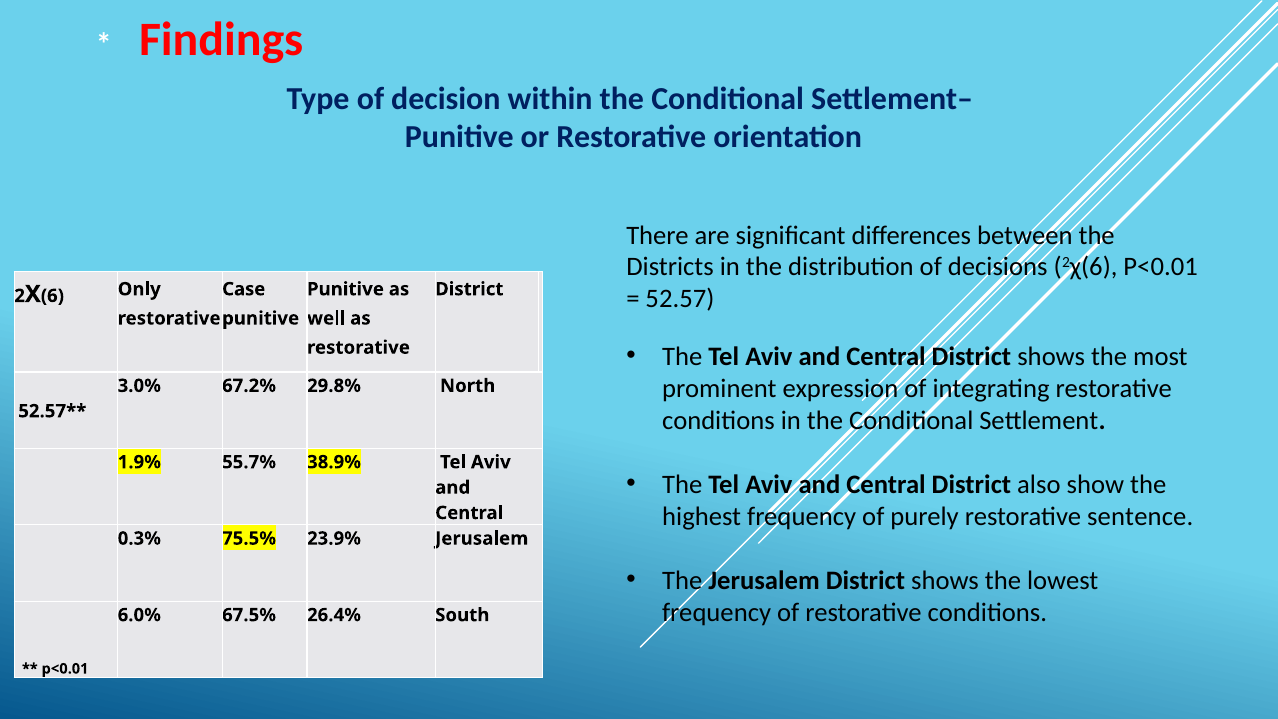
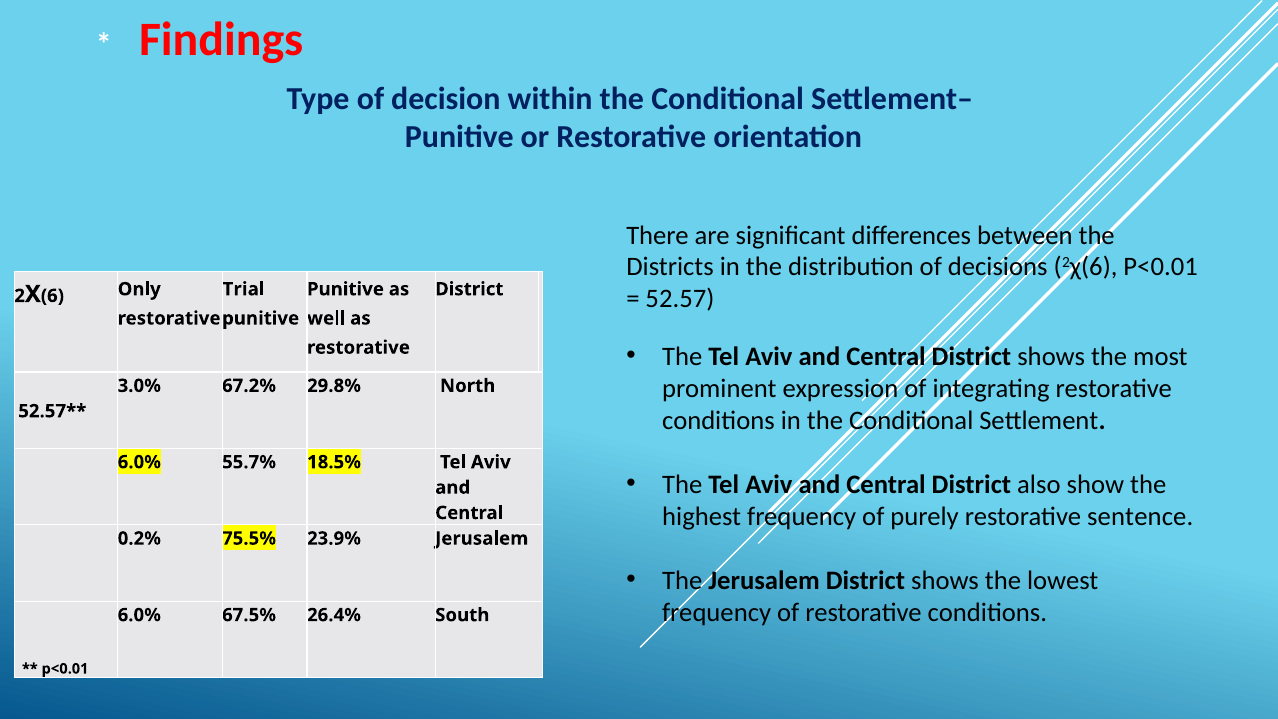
Case: Case -> Trial (244, 289)
1.9%: 1.9% -> 6.0% (139, 462)
38.9%: 38.9% -> 18.5% (334, 462)
0.3%: 0.3% -> 0.2% (139, 538)
